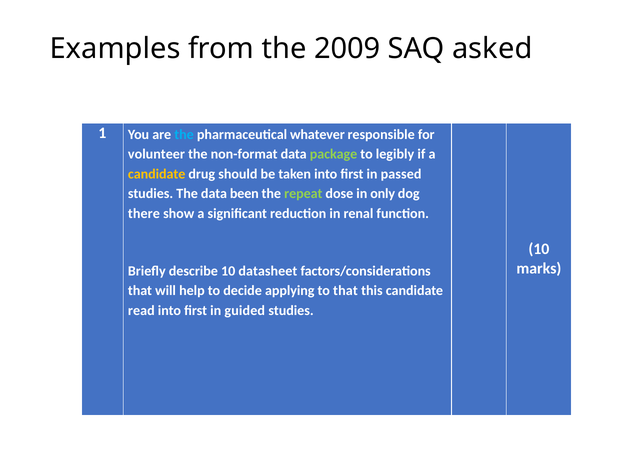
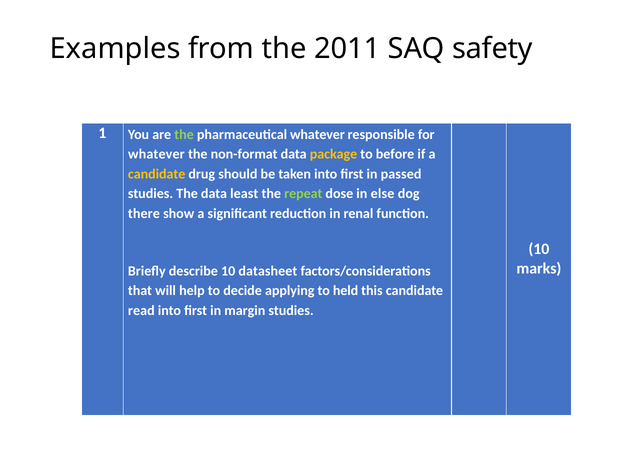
2009: 2009 -> 2011 (347, 49)
asked: asked -> safety (492, 49)
the colour: light blue -> light green (184, 134)
volunteer: volunteer -> whatever (156, 154)
package colour: light green -> yellow (334, 154)
legibly: legibly -> before (395, 154)
been: been -> least (244, 194)
only: only -> else (383, 194)
to that: that -> held (346, 290)
guided: guided -> margin (245, 310)
